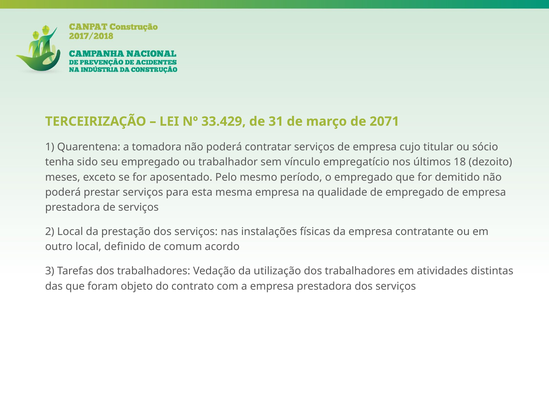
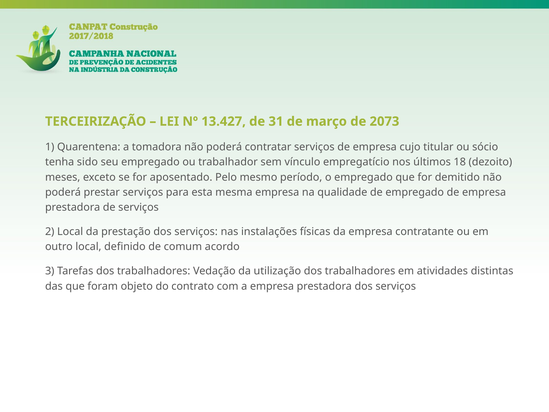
33.429: 33.429 -> 13.427 (224, 121)
2071: 2071 -> 2073 (384, 121)
